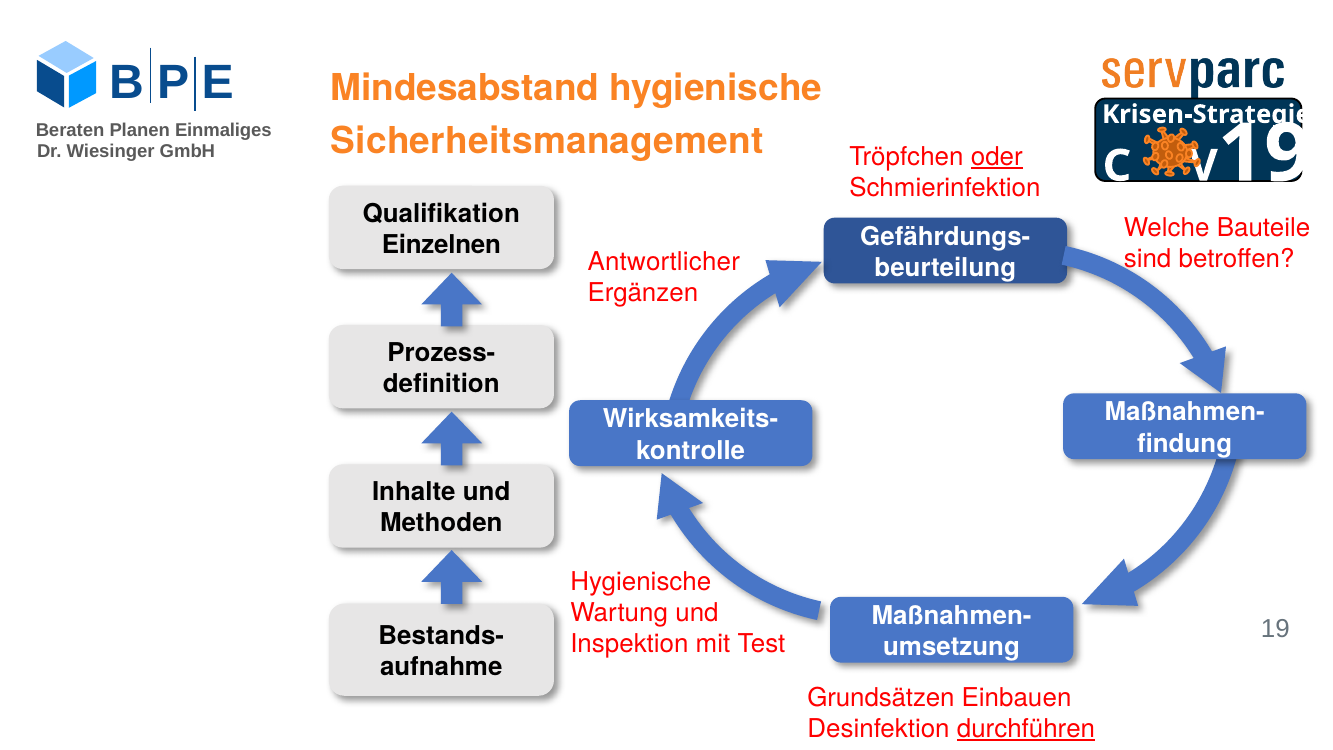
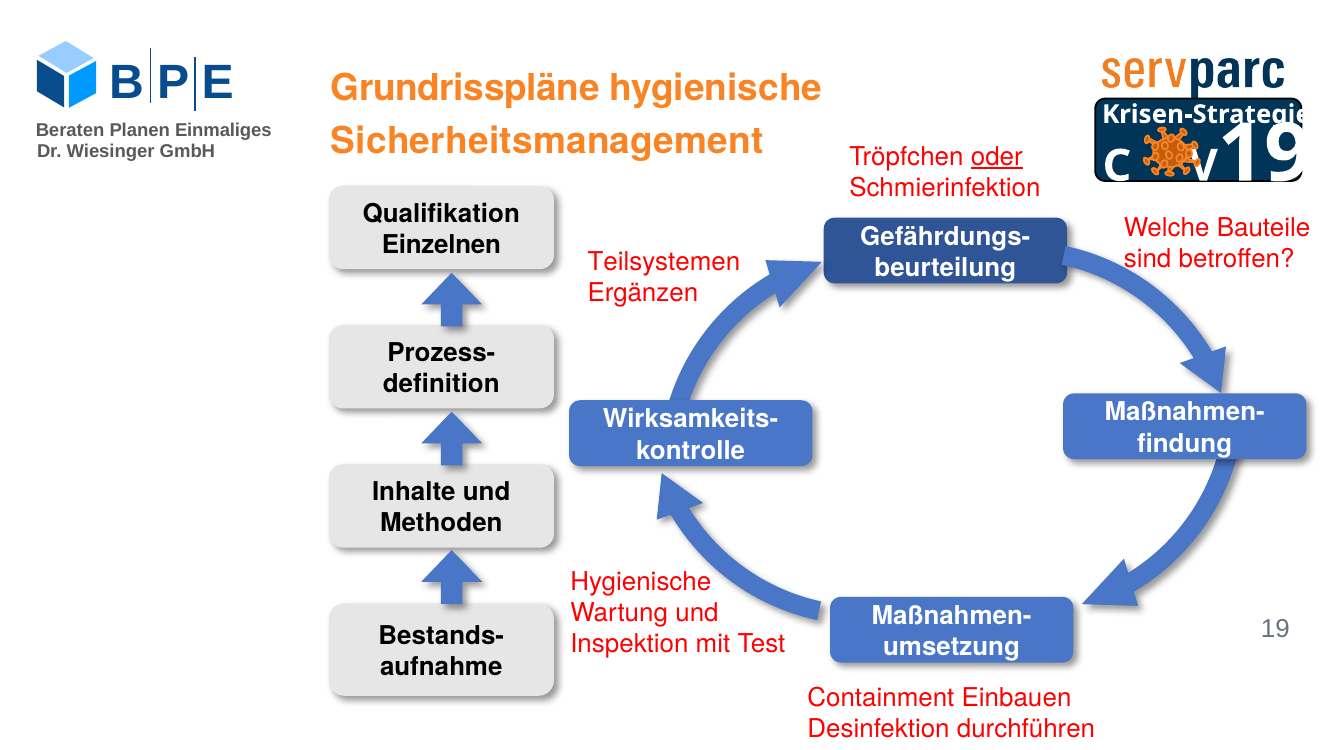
Mindesabstand: Mindesabstand -> Grundrisspläne (465, 88)
Antwortlicher: Antwortlicher -> Teilsystemen (664, 262)
Grundsätzen: Grundsätzen -> Containment (881, 698)
durchführen underline: present -> none (1026, 729)
